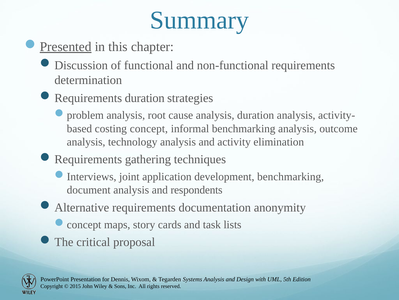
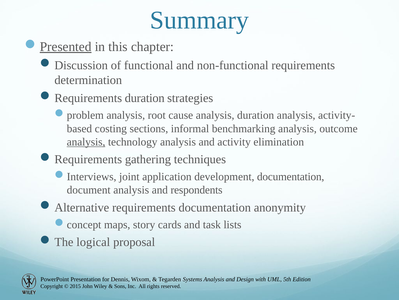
costing concept: concept -> sections (149, 128)
analysis underline: none -> present (86, 142)
development benchmarking: benchmarking -> documentation (291, 176)
critical: critical -> logical (93, 242)
